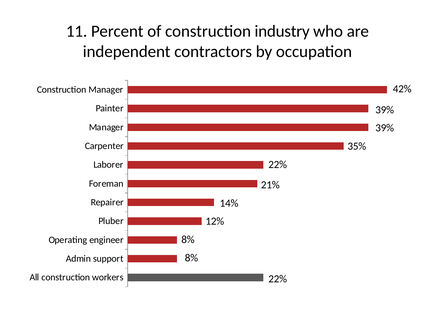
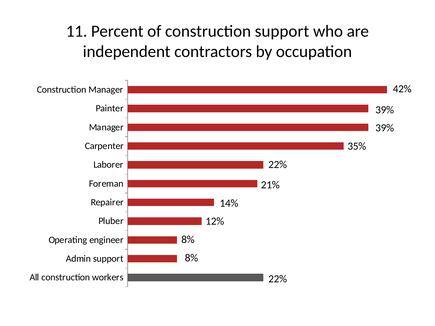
construction industry: industry -> support (282, 31)
